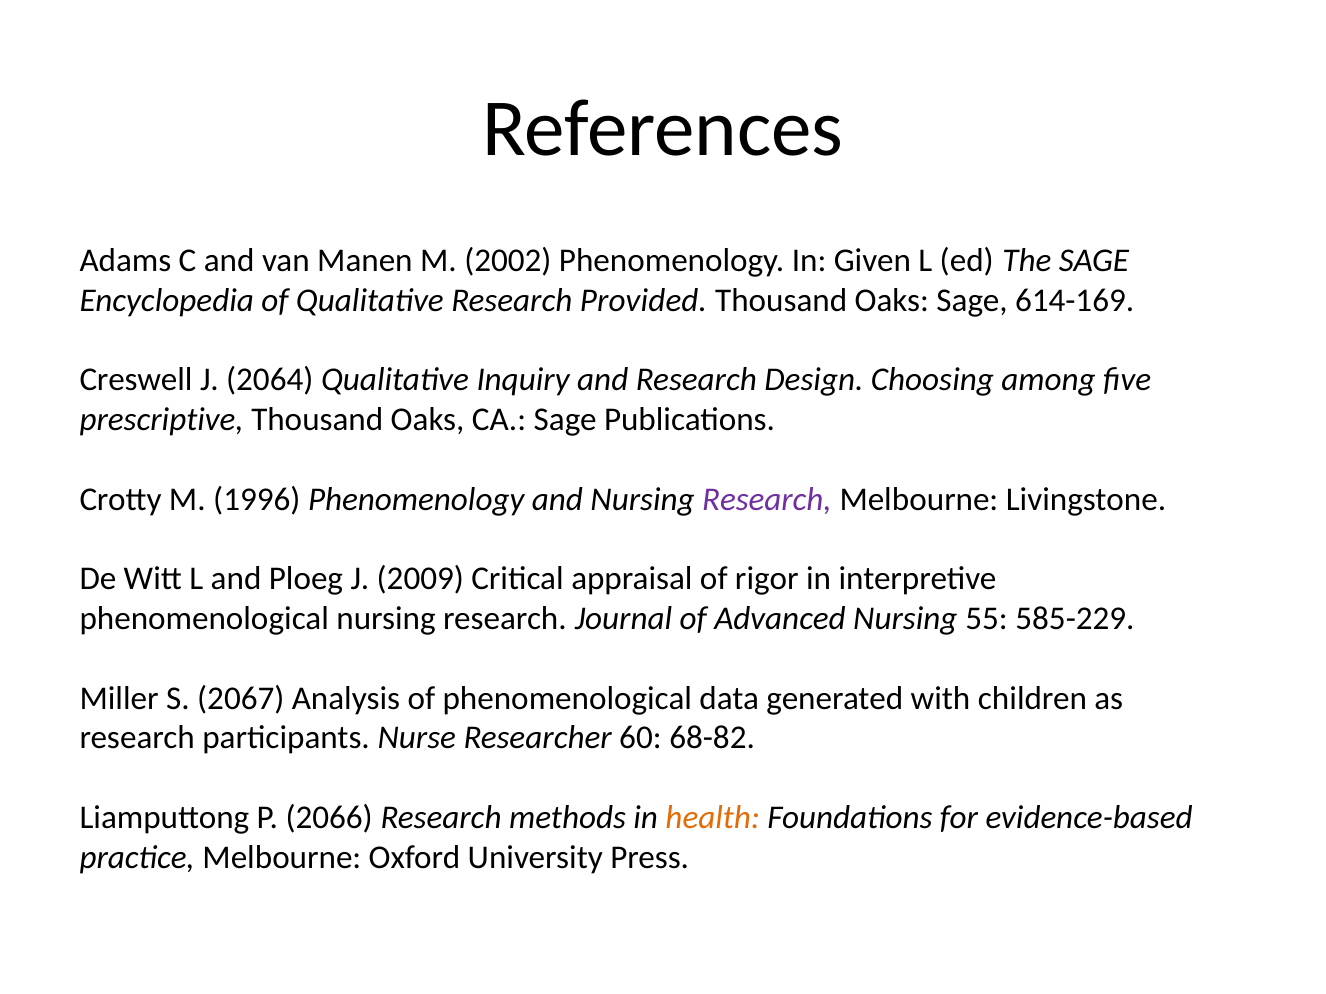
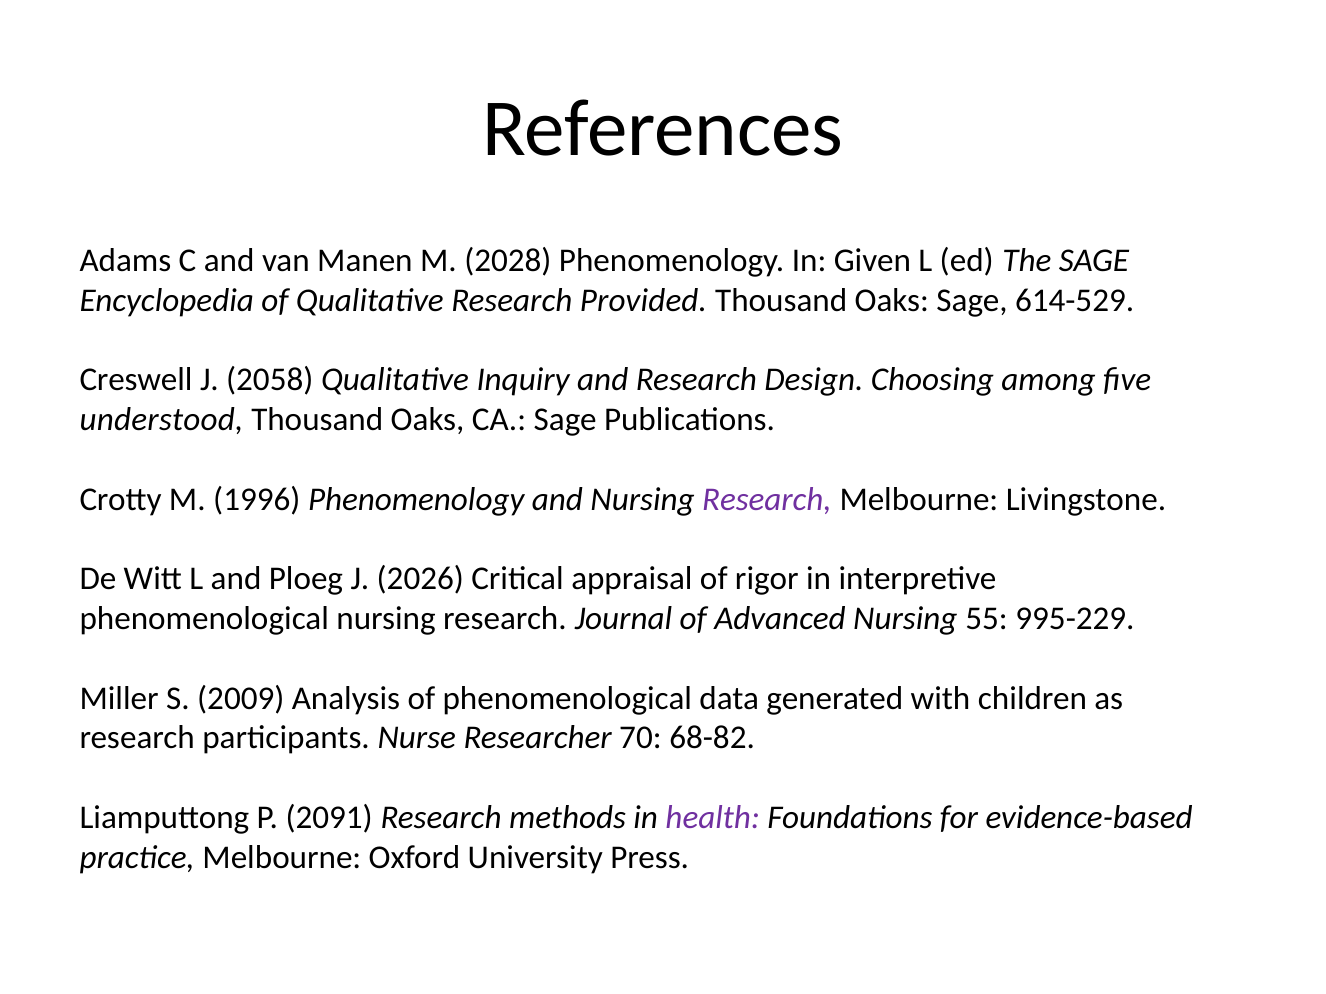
2002: 2002 -> 2028 (508, 261)
614-169: 614-169 -> 614-529 (1075, 301)
2064: 2064 -> 2058 (270, 380)
prescriptive: prescriptive -> understood (162, 420)
2009: 2009 -> 2026 (420, 579)
585-229: 585-229 -> 995-229 (1075, 619)
2067: 2067 -> 2009 (241, 698)
60: 60 -> 70 (640, 738)
2066: 2066 -> 2091 (329, 818)
health colour: orange -> purple (713, 818)
